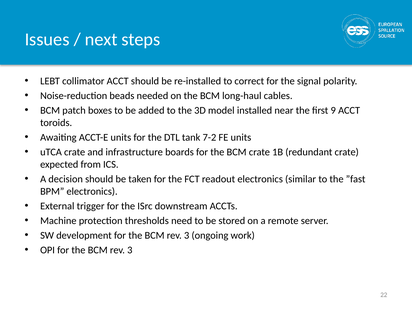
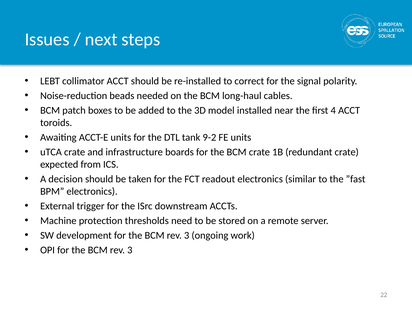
9: 9 -> 4 (333, 110)
7-2: 7-2 -> 9-2 (209, 137)
